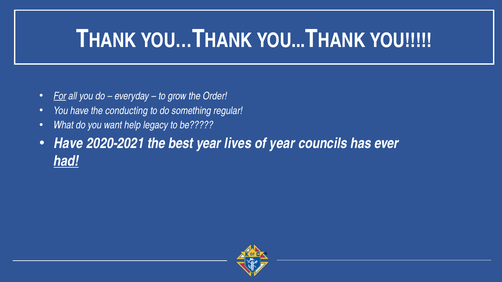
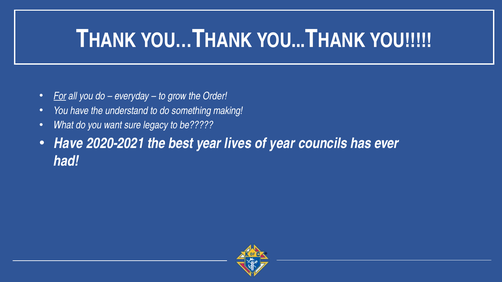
conducting: conducting -> understand (127, 111)
regular: regular -> making (228, 111)
help: help -> sure (133, 125)
had underline: present -> none (66, 161)
